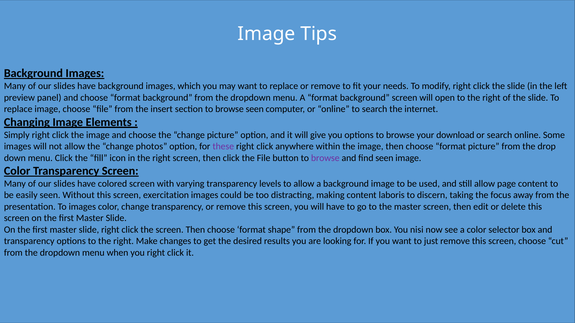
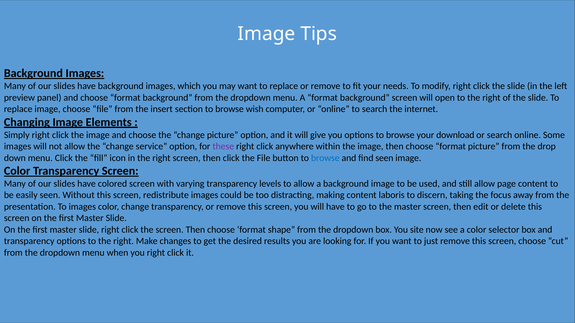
browse seen: seen -> wish (255, 109)
photos: photos -> service (152, 147)
browse colour: purple -> blue (325, 158)
exercitation: exercitation -> redistribute (166, 195)
nisi: nisi -> site (417, 230)
